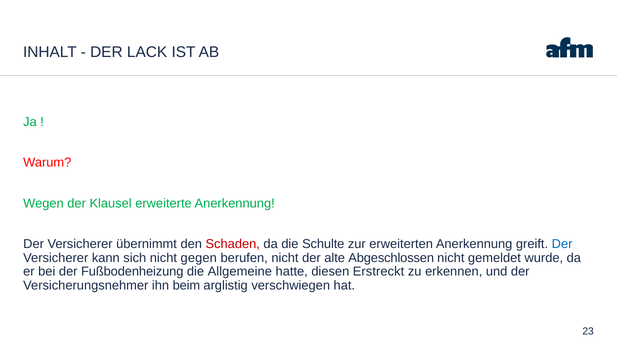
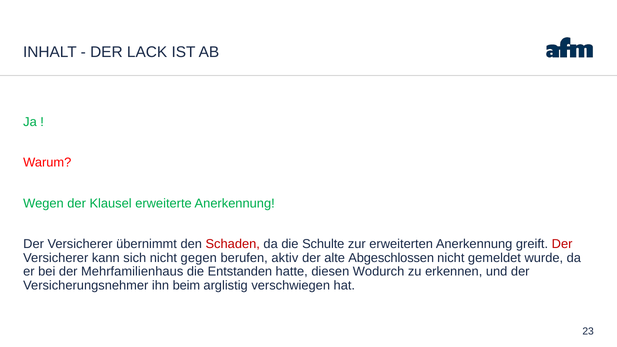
Der colour: blue -> red (562, 244)
berufen nicht: nicht -> aktiv (285, 258)
Fußbodenheizung: Fußbodenheizung -> Mehrfamilienhaus (132, 272)
Allgemeine: Allgemeine -> Entstanden (240, 272)
Erstreckt: Erstreckt -> Wodurch (379, 272)
